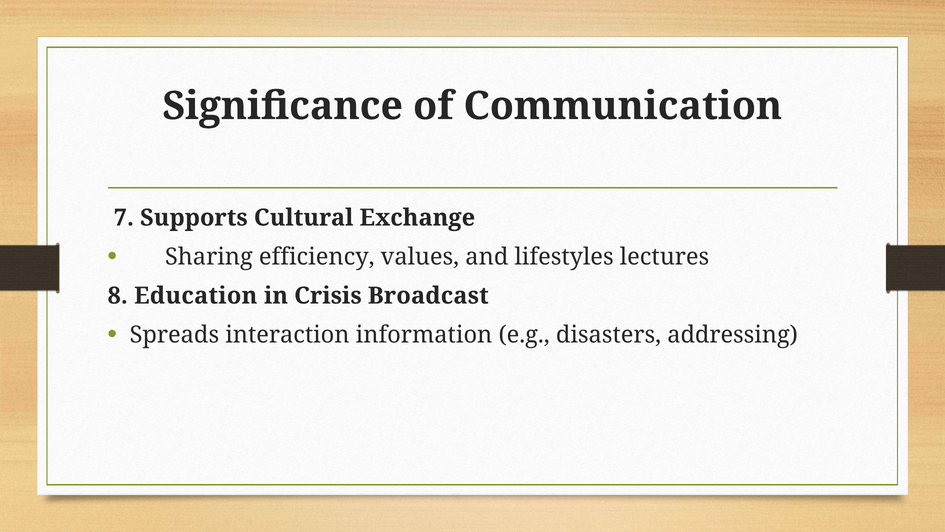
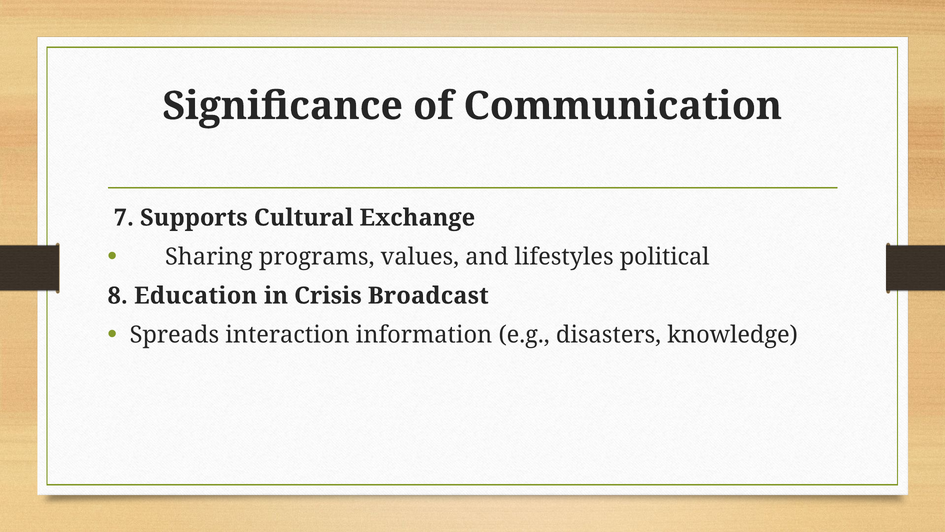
efficiency: efficiency -> programs (317, 257)
lectures: lectures -> political (665, 257)
addressing: addressing -> knowledge (733, 335)
